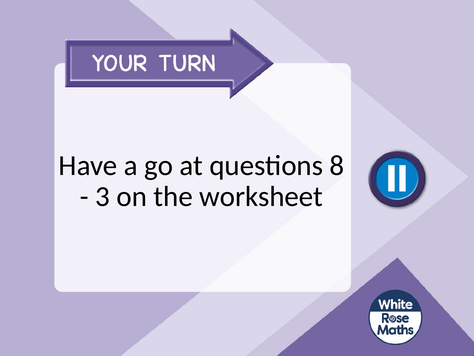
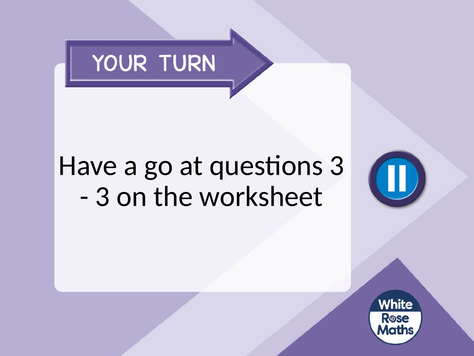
questions 8: 8 -> 3 (337, 165)
